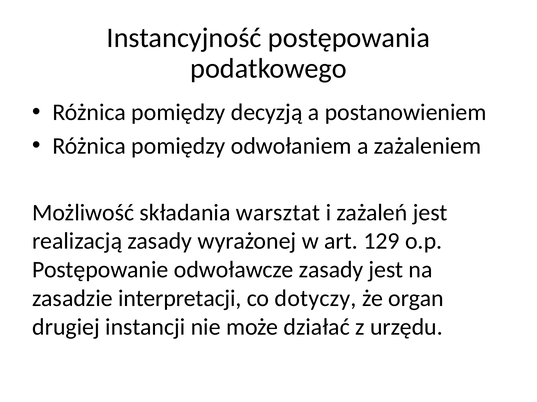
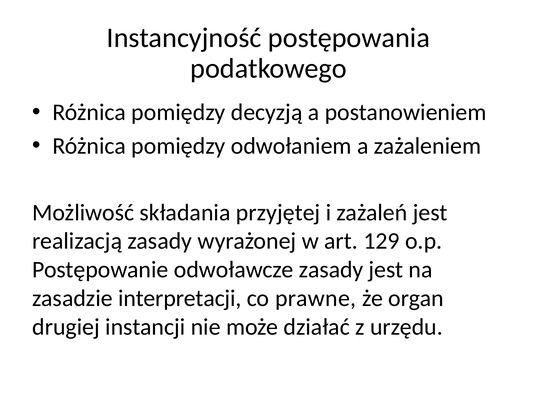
warsztat: warsztat -> przyjętej (278, 213)
dotyczy: dotyczy -> prawne (316, 299)
